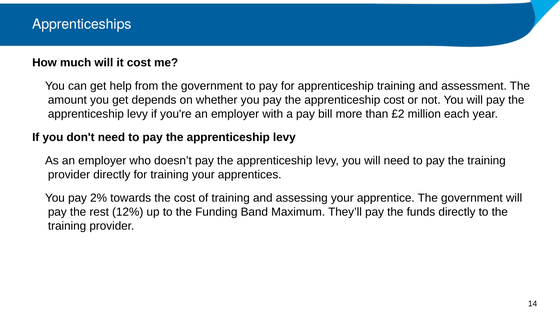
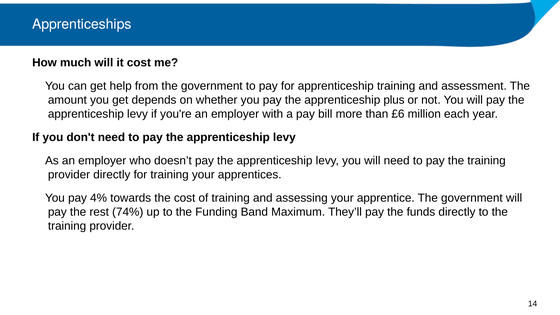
apprenticeship cost: cost -> plus (394, 100)
£2: £2 -> £6 (398, 114)
2%: 2% -> 4% (99, 198)
12%: 12% -> 74% (128, 212)
